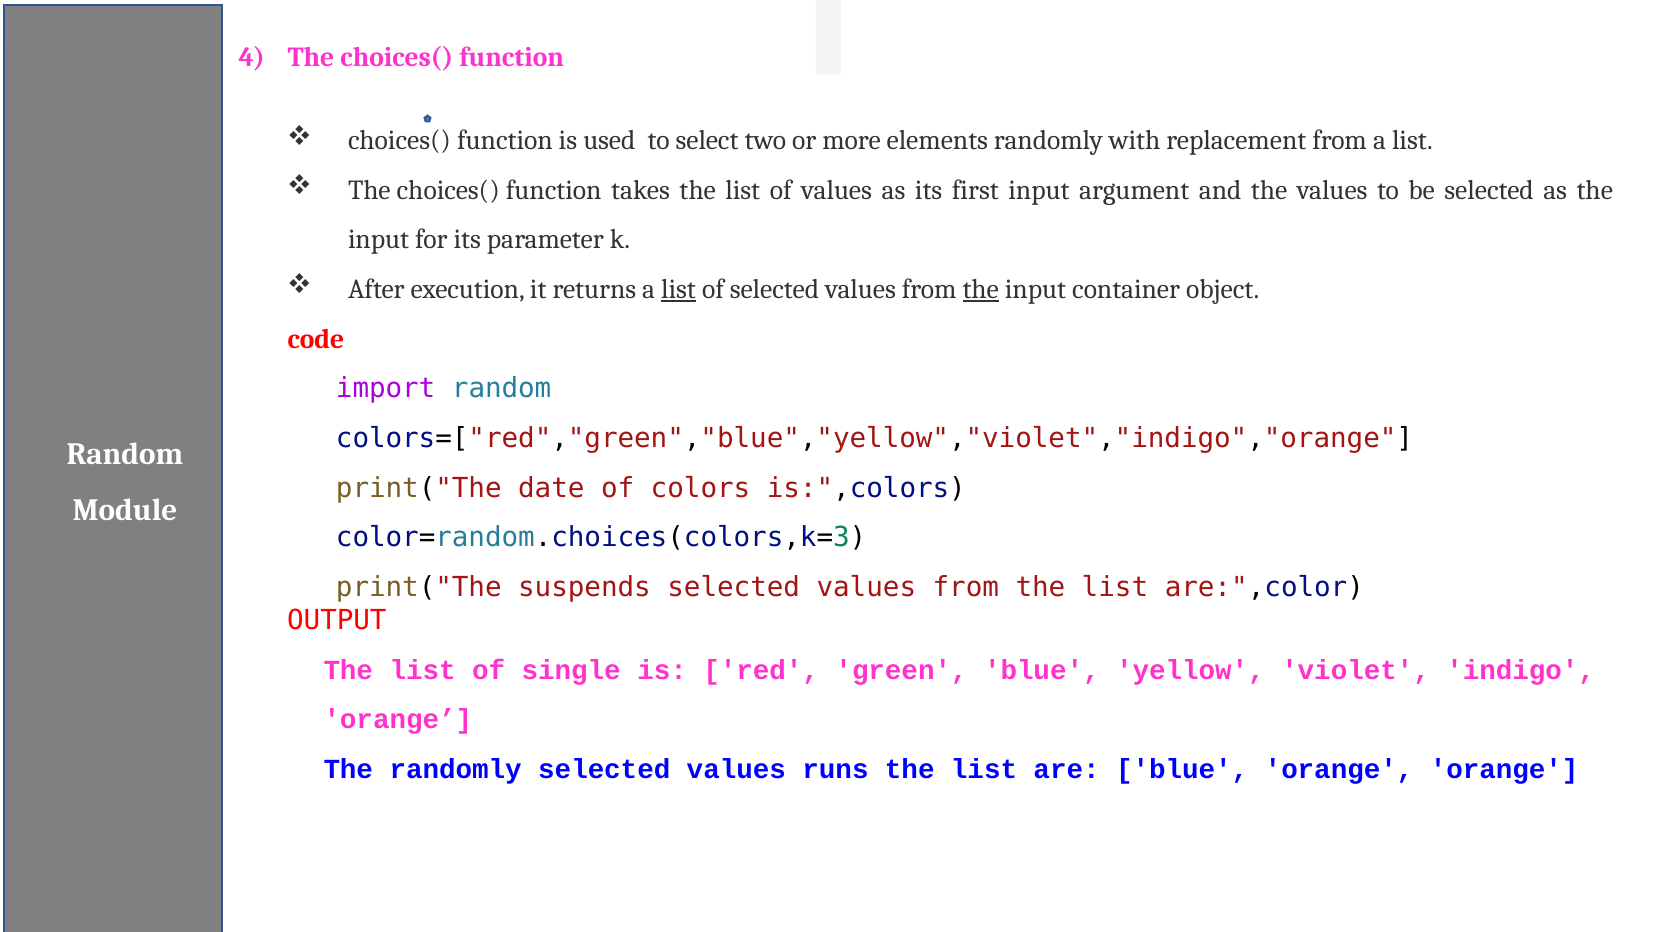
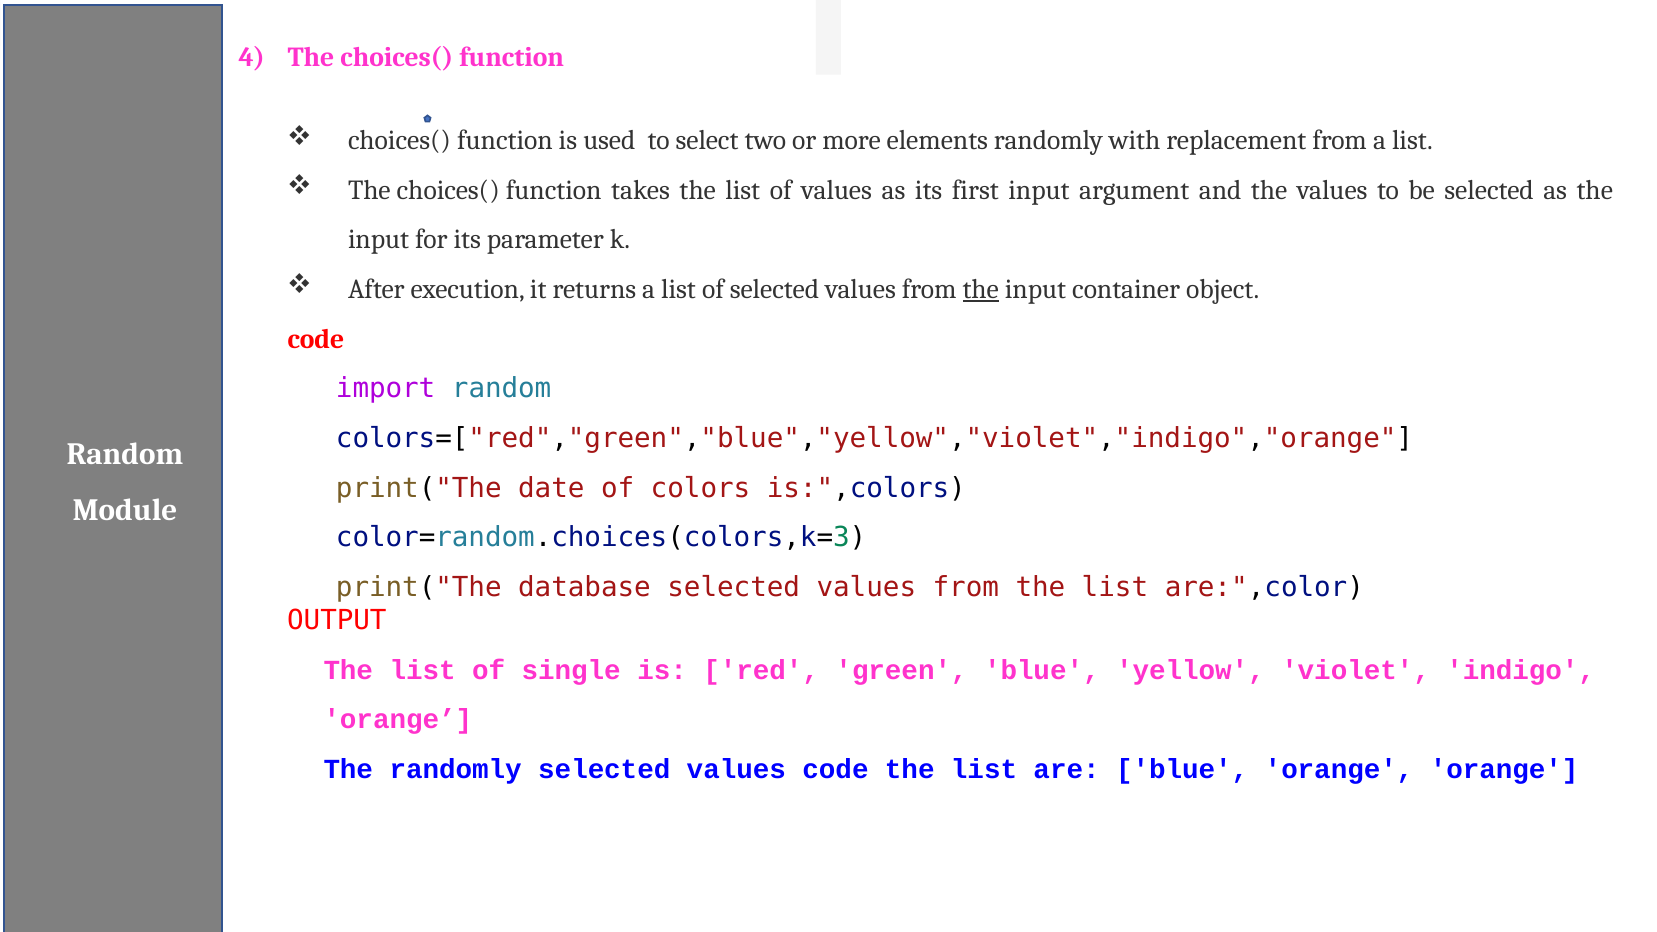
list underline: present -> none (679, 289)
suspends: suspends -> database (584, 587)
values runs: runs -> code (835, 770)
